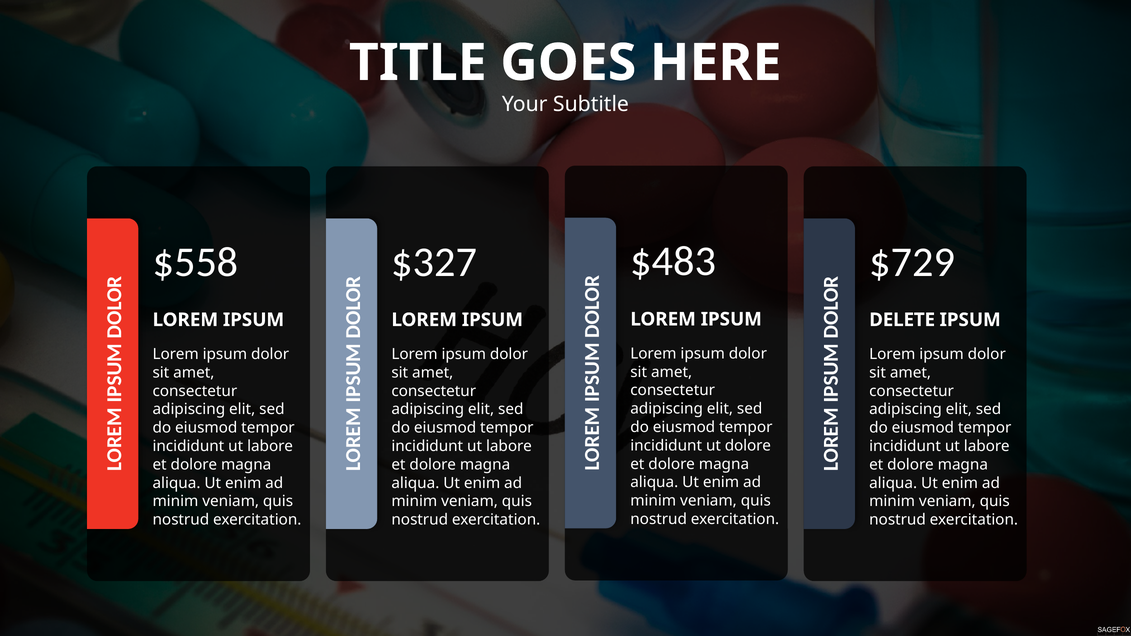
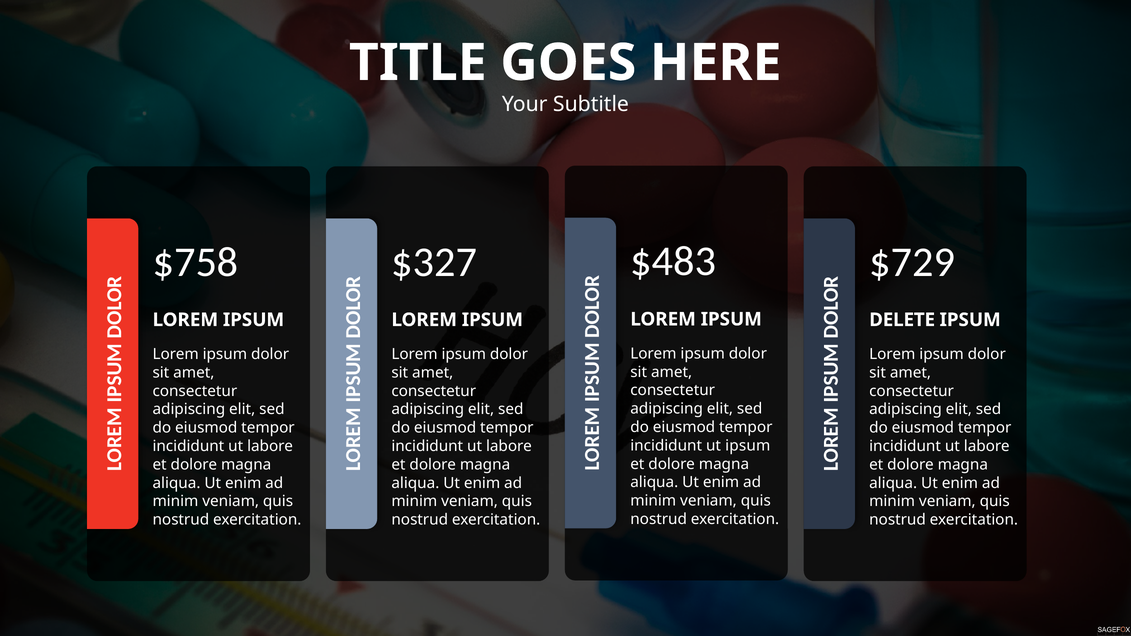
$558: $558 -> $758 (196, 262)
ut dolore: dolore -> ipsum (748, 446)
